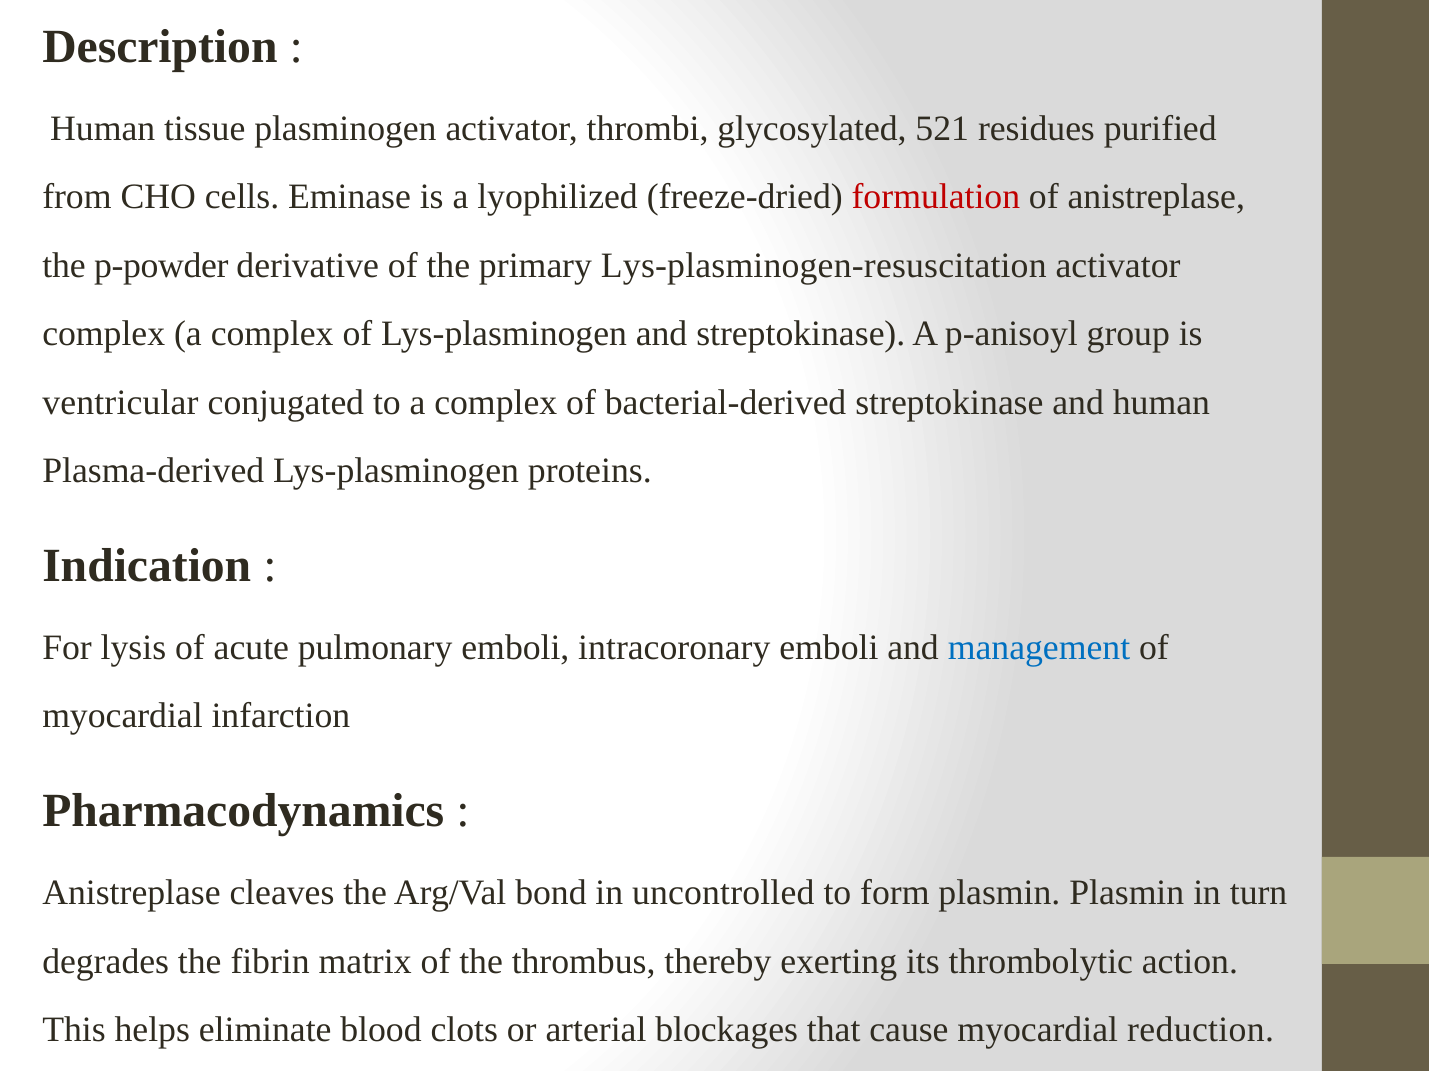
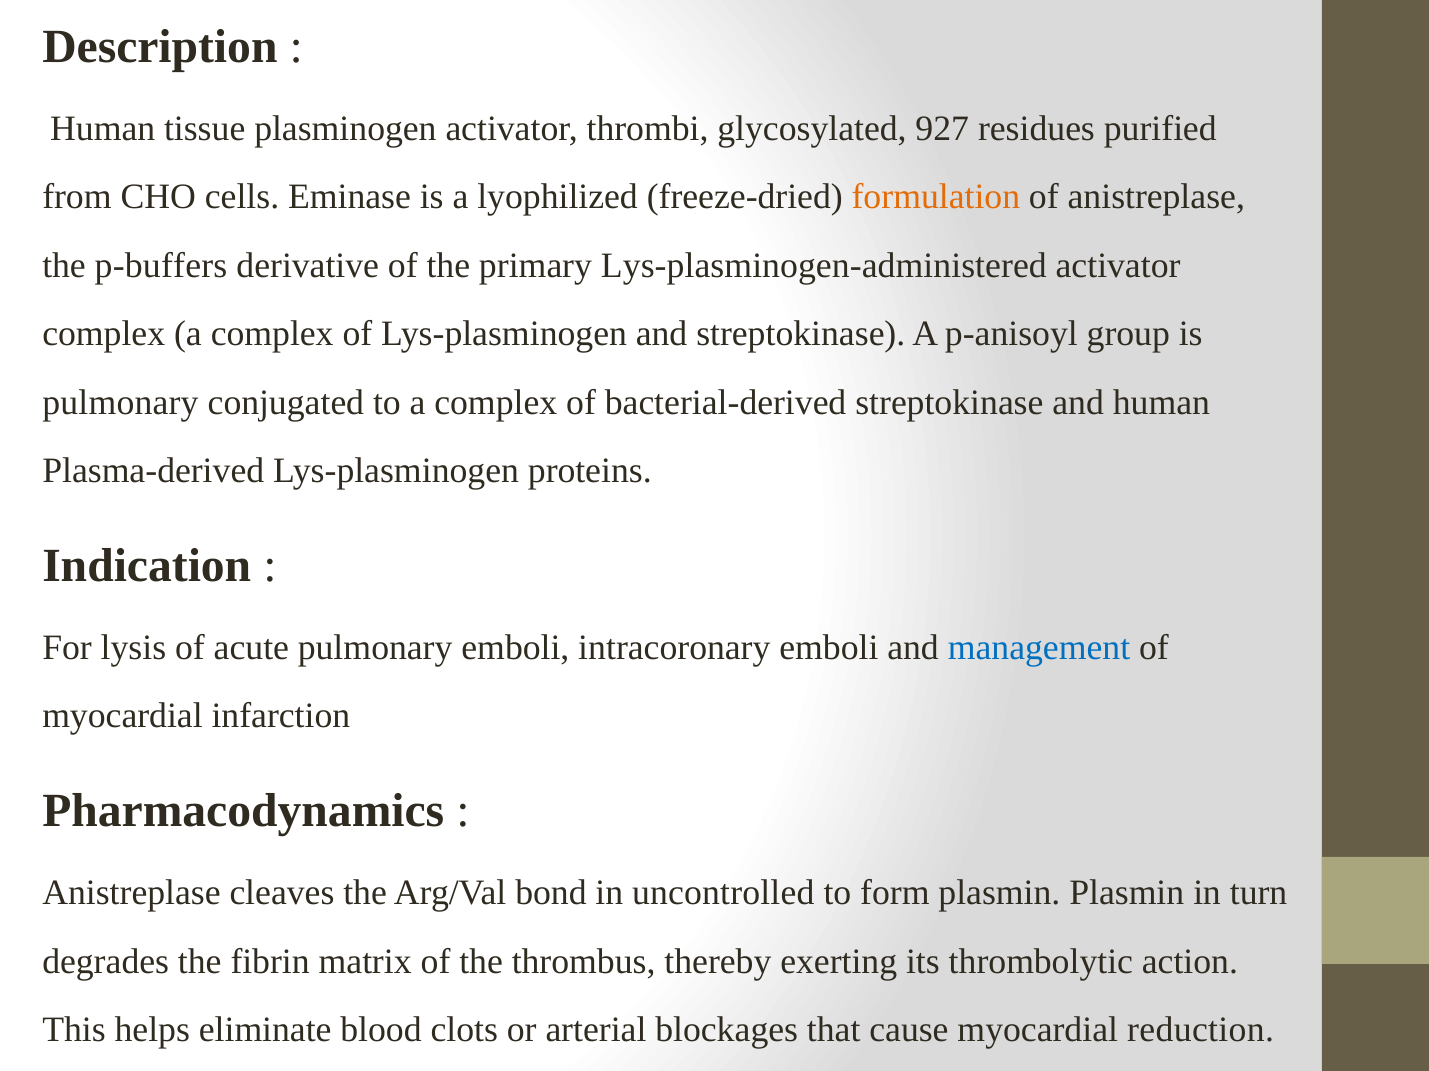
521: 521 -> 927 (942, 129)
formulation colour: red -> orange (936, 197)
p-powder: p-powder -> p-buffers (161, 266)
Lys-plasminogen-resuscitation: Lys-plasminogen-resuscitation -> Lys-plasminogen-administered (824, 266)
ventricular: ventricular -> pulmonary (120, 403)
